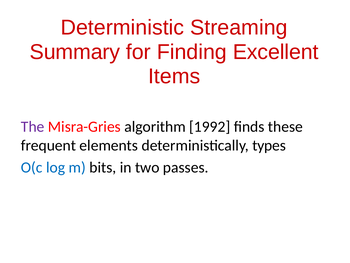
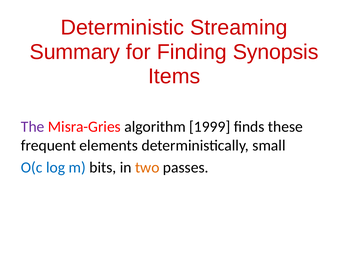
Excellent: Excellent -> Synopsis (276, 52)
1992: 1992 -> 1999 (210, 127)
types: types -> small (269, 145)
two colour: black -> orange (147, 167)
